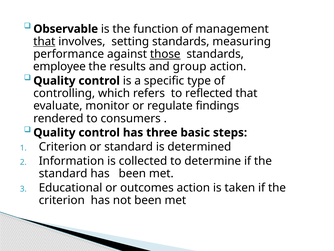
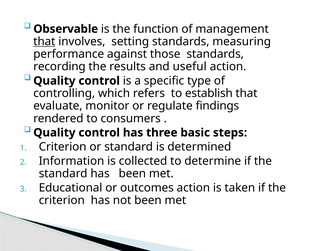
those underline: present -> none (165, 54)
employee: employee -> recording (59, 66)
group: group -> useful (190, 66)
reflected: reflected -> establish (209, 93)
